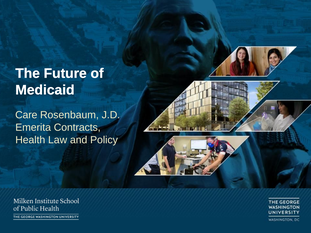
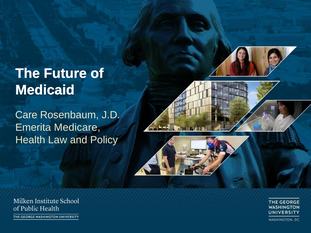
Contracts: Contracts -> Medicare (77, 128)
